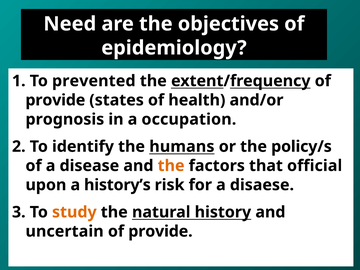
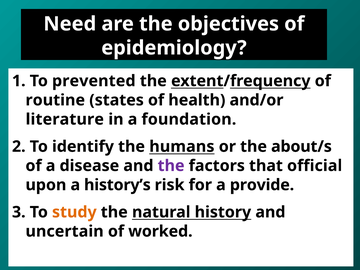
provide: provide -> routine (55, 100)
prognosis: prognosis -> literature (65, 119)
occupation: occupation -> foundation (189, 119)
policy/s: policy/s -> about/s (301, 147)
the colour: orange -> purple (171, 166)
disaese: disaese -> provide (262, 185)
provide: provide -> worked (160, 231)
